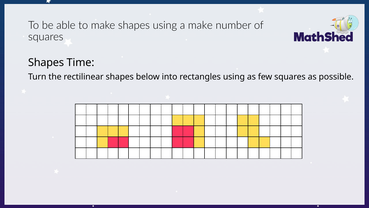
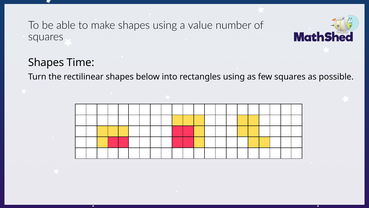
a make: make -> value (200, 25)
